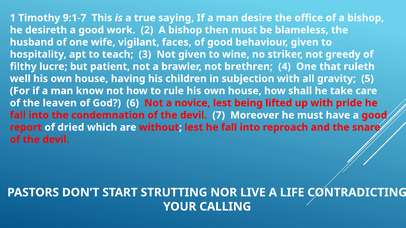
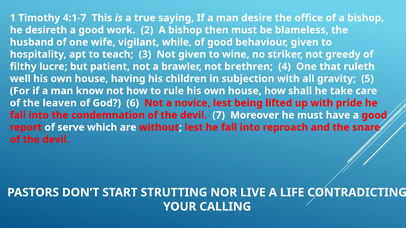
9:1-7: 9:1-7 -> 4:1-7 (75, 18)
faces: faces -> while (177, 42)
dried: dried -> serve (71, 128)
